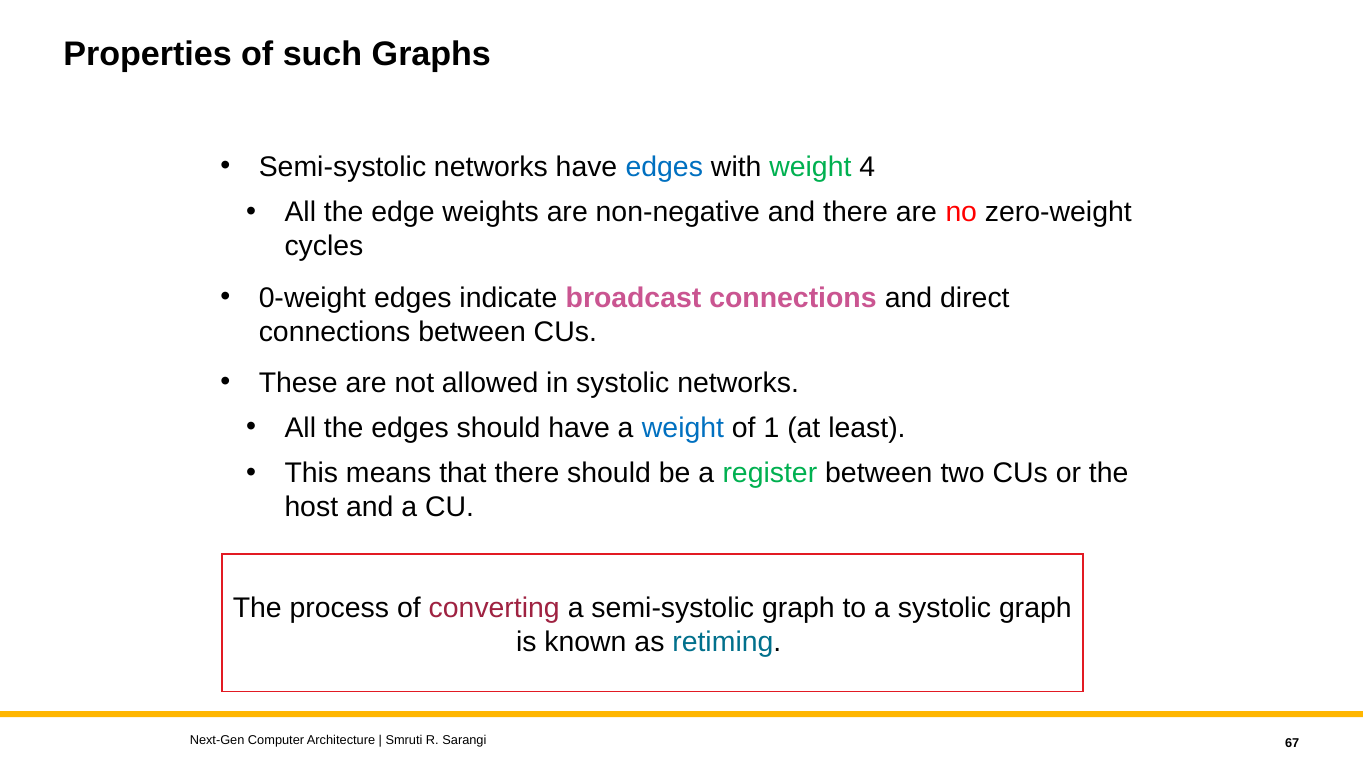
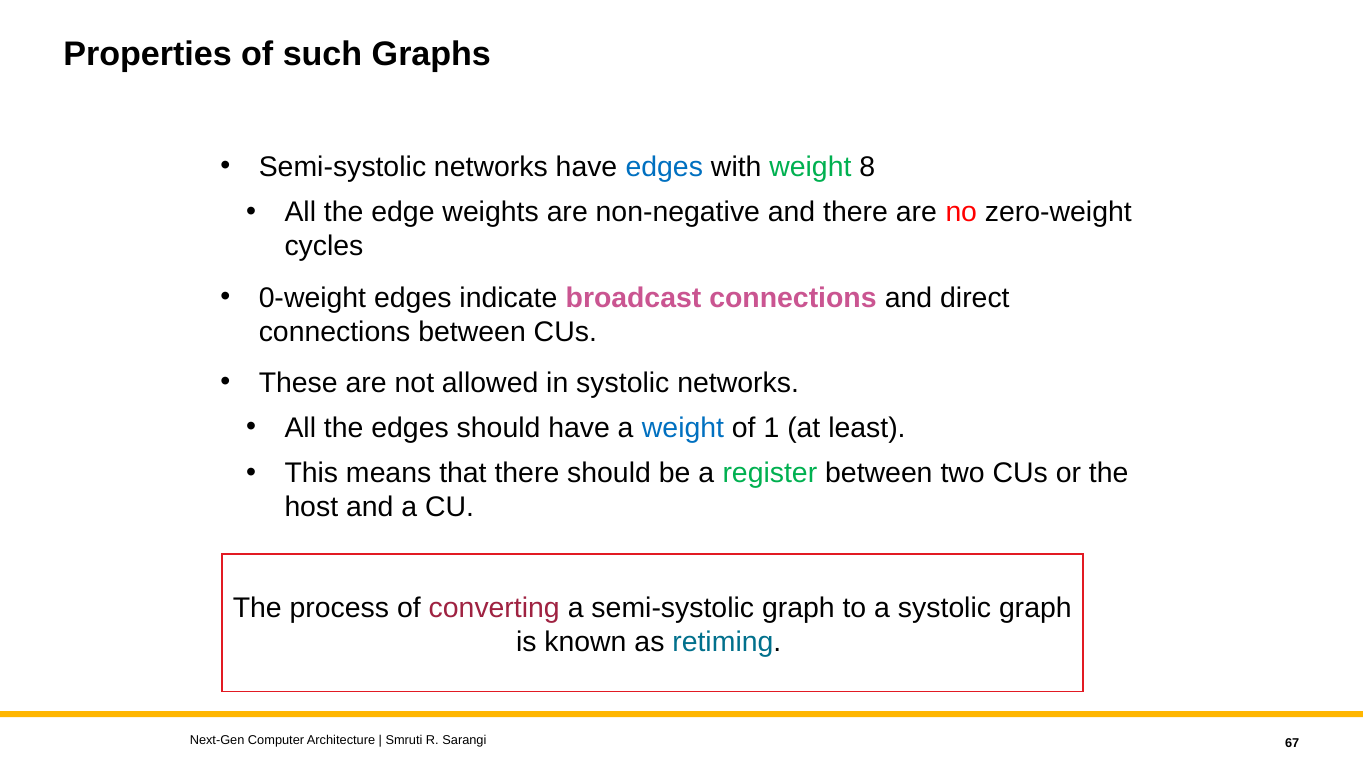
4: 4 -> 8 (867, 167)
